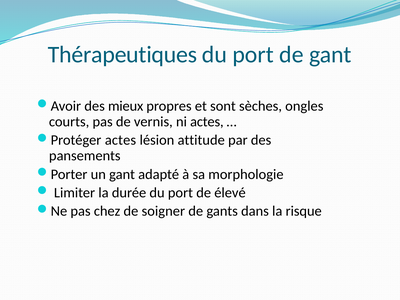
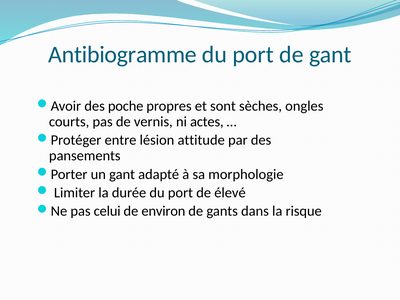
Thérapeutiques: Thérapeutiques -> Antibiogramme (122, 55)
mieux: mieux -> poche (126, 106)
Protéger actes: actes -> entre (121, 140)
chez: chez -> celui (107, 211)
soigner: soigner -> environ (163, 211)
